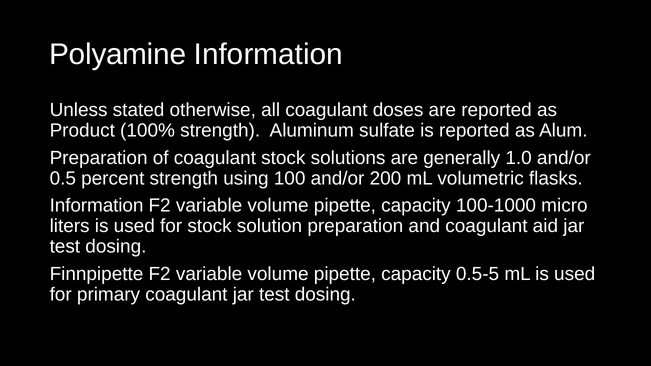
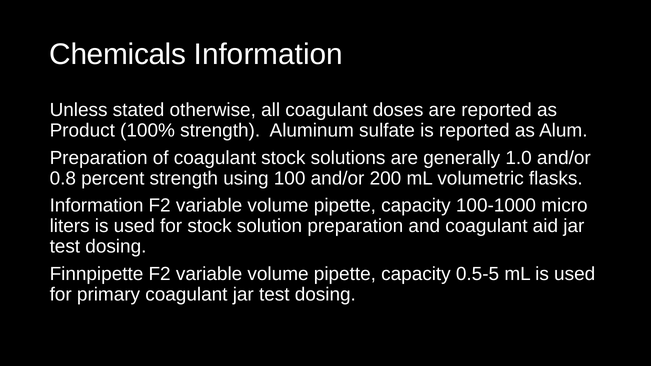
Polyamine: Polyamine -> Chemicals (118, 55)
0.5: 0.5 -> 0.8 (63, 178)
